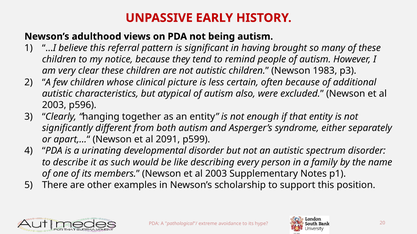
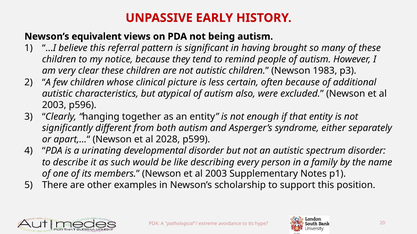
adulthood: adulthood -> equivalent (97, 37)
2091: 2091 -> 2028 (168, 140)
